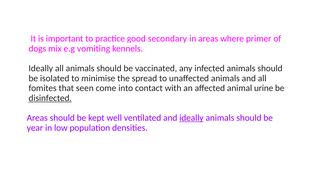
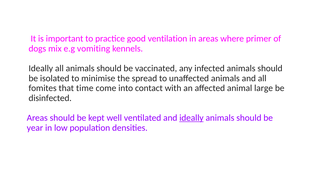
secondary: secondary -> ventilation (168, 39)
seen: seen -> time (85, 88)
urine: urine -> large (264, 88)
disinfected underline: present -> none (50, 98)
